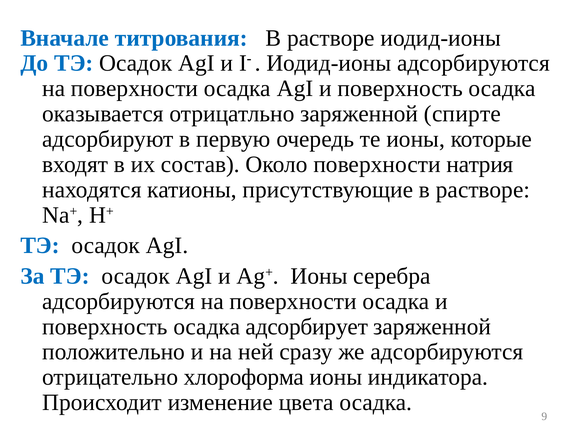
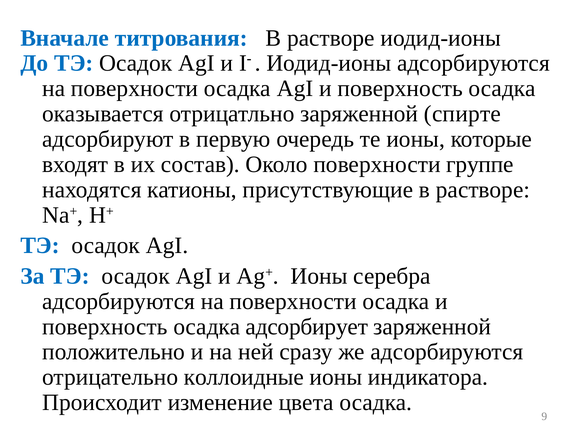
натрия: натрия -> группе (480, 165)
хлороформа: хлороформа -> коллоидные (244, 378)
